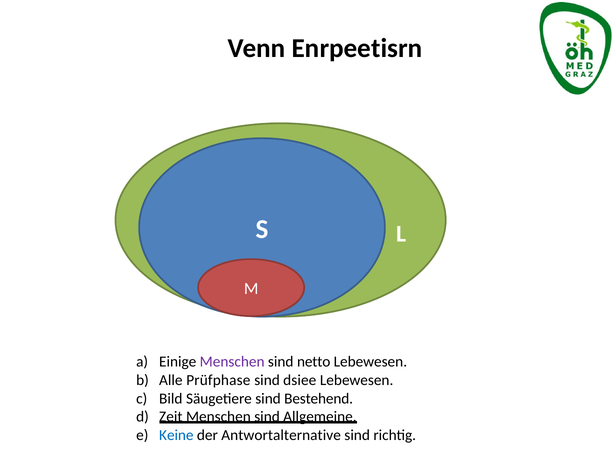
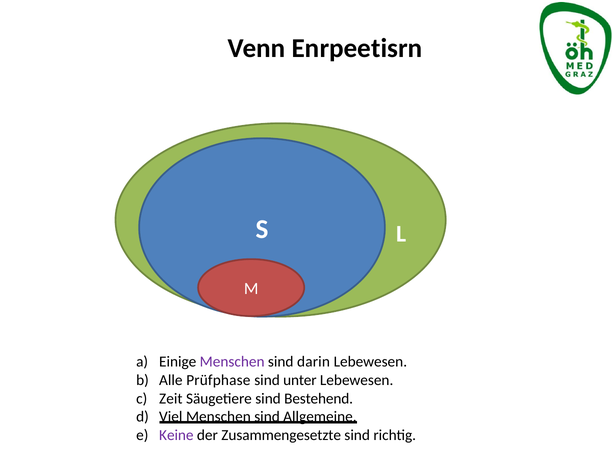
netto: netto -> darin (314, 362)
dsiee: dsiee -> unter (300, 380)
Bild: Bild -> Zeit (171, 399)
Zeit: Zeit -> Viel (171, 417)
Keine colour: blue -> purple (176, 435)
Antwortalternative: Antwortalternative -> Zusammengesetzte (281, 435)
